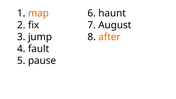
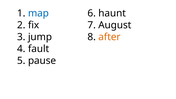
map colour: orange -> blue (38, 13)
